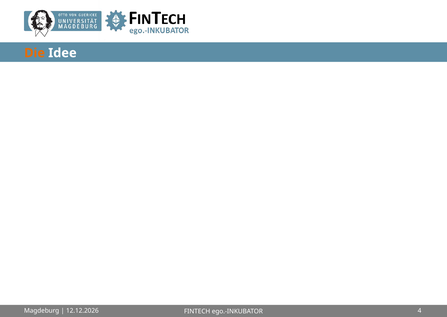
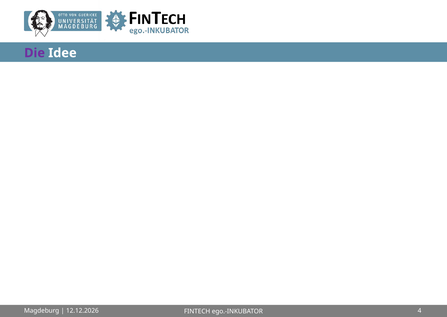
Die colour: orange -> purple (35, 53)
